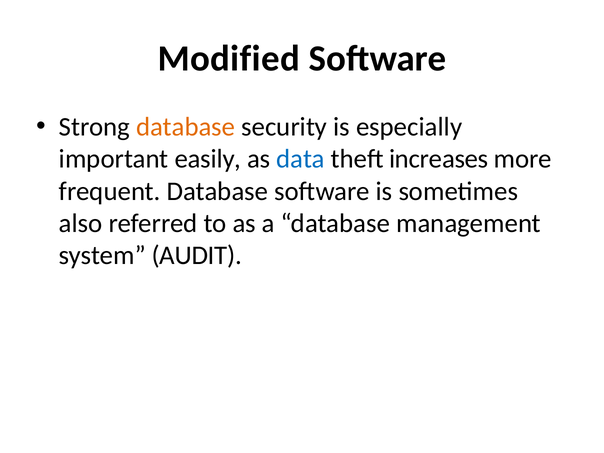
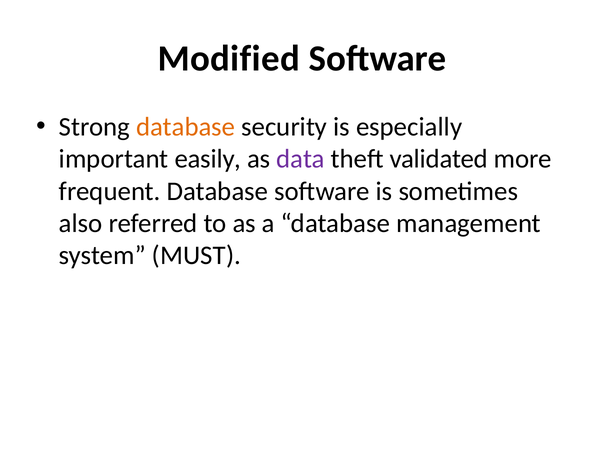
data colour: blue -> purple (301, 159)
increases: increases -> validated (439, 159)
AUDIT: AUDIT -> MUST (196, 256)
